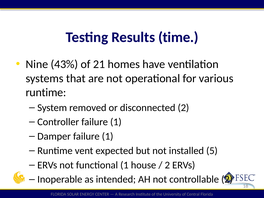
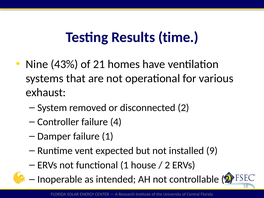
runtime: runtime -> exhaust (46, 92)
Controller failure 1: 1 -> 4 (116, 122)
5: 5 -> 9 (212, 151)
